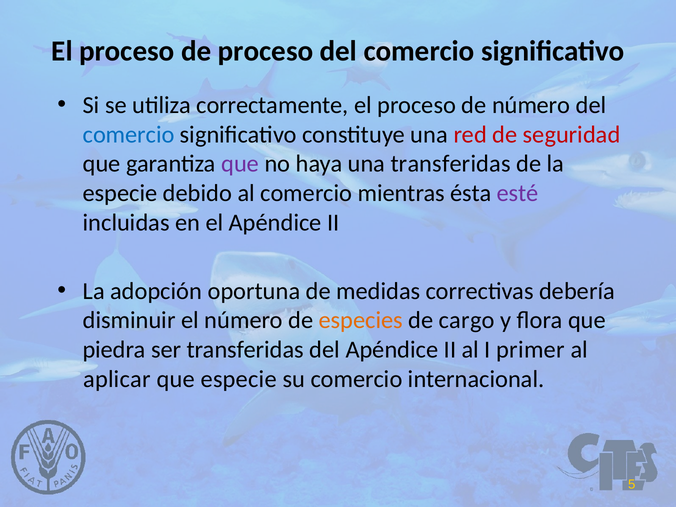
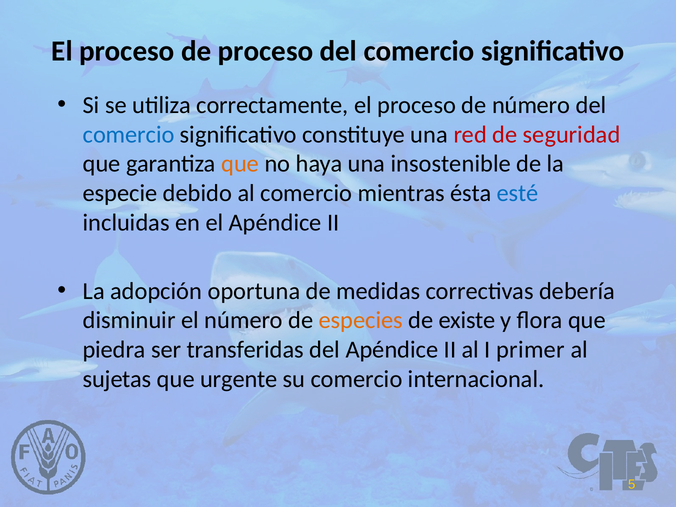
que colour: purple -> orange (240, 164)
una transferidas: transferidas -> insostenible (451, 164)
esté colour: purple -> blue (518, 193)
cargo: cargo -> existe (467, 320)
aplicar: aplicar -> sujetas (117, 379)
que especie: especie -> urgente (239, 379)
